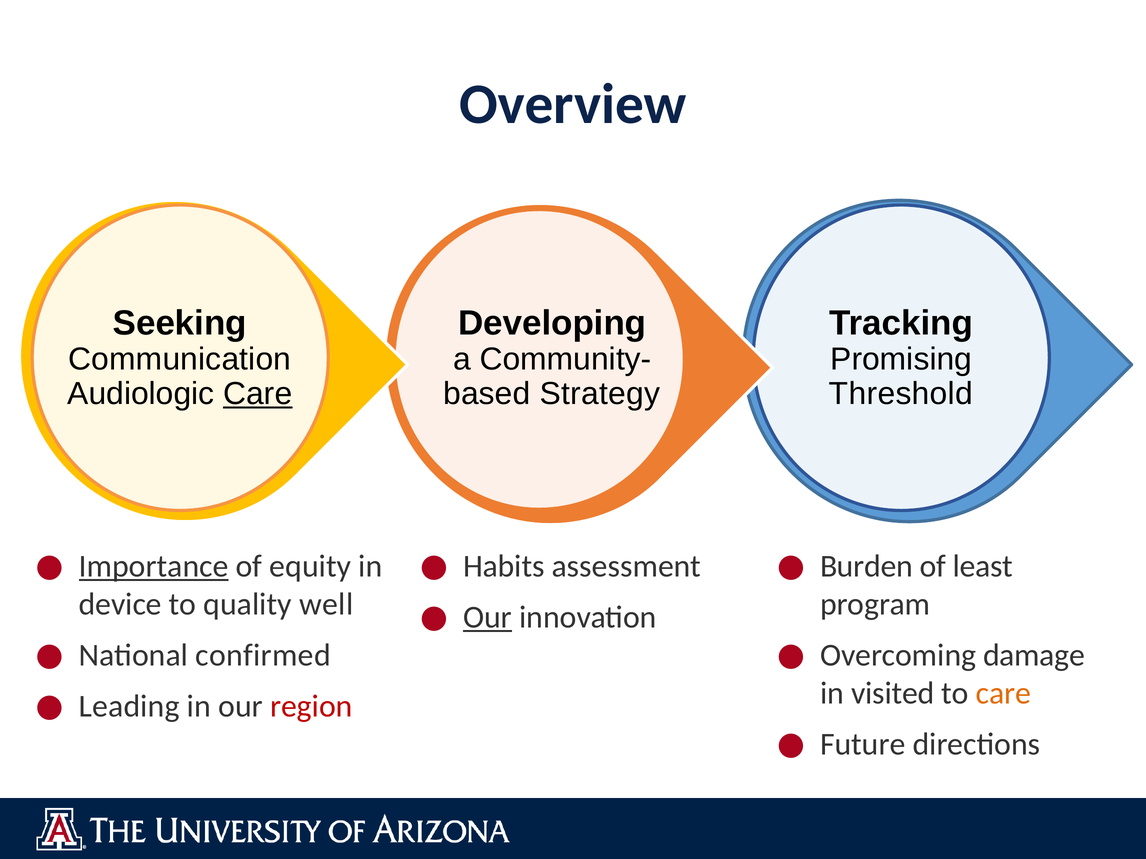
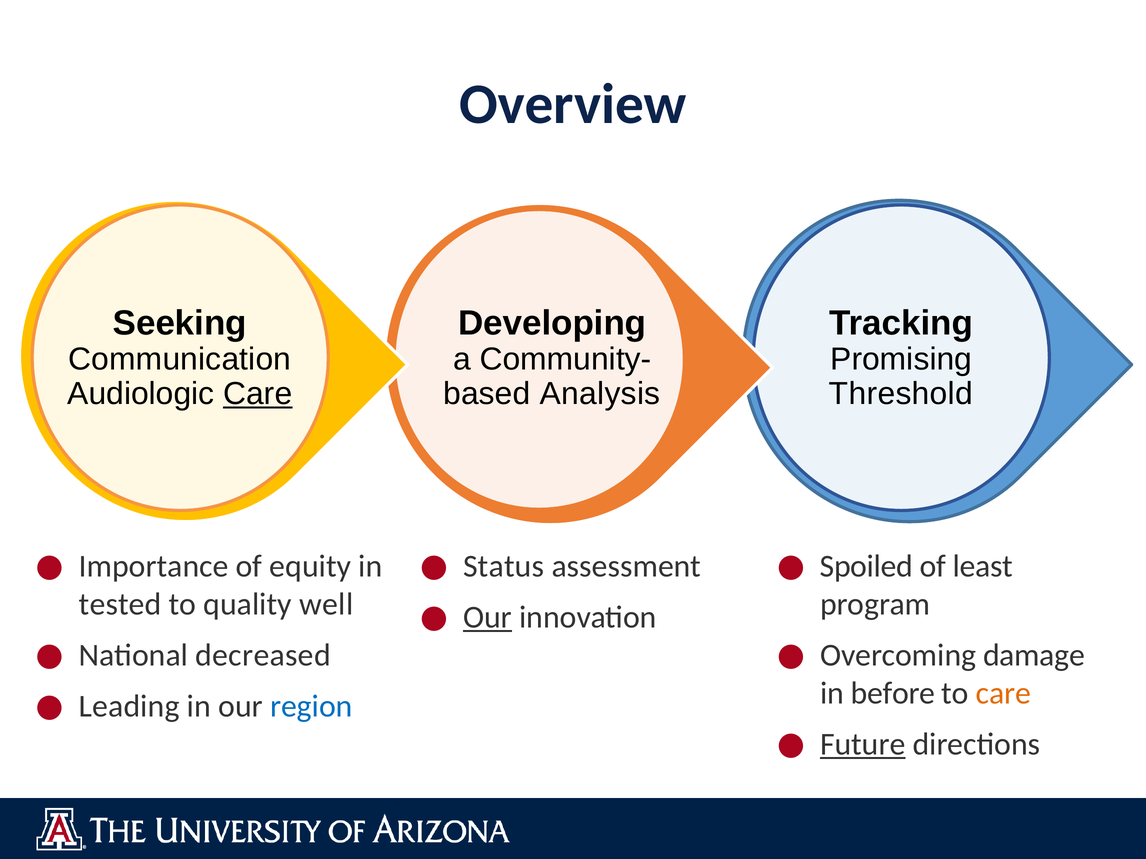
Strategy: Strategy -> Analysis (600, 394)
Importance underline: present -> none (154, 566)
Habits: Habits -> Status (504, 567)
Burden: Burden -> Spoiled (866, 566)
device: device -> tested (120, 605)
confirmed: confirmed -> decreased (263, 656)
visited: visited -> before (893, 694)
region colour: red -> blue (311, 707)
Future underline: none -> present (863, 745)
